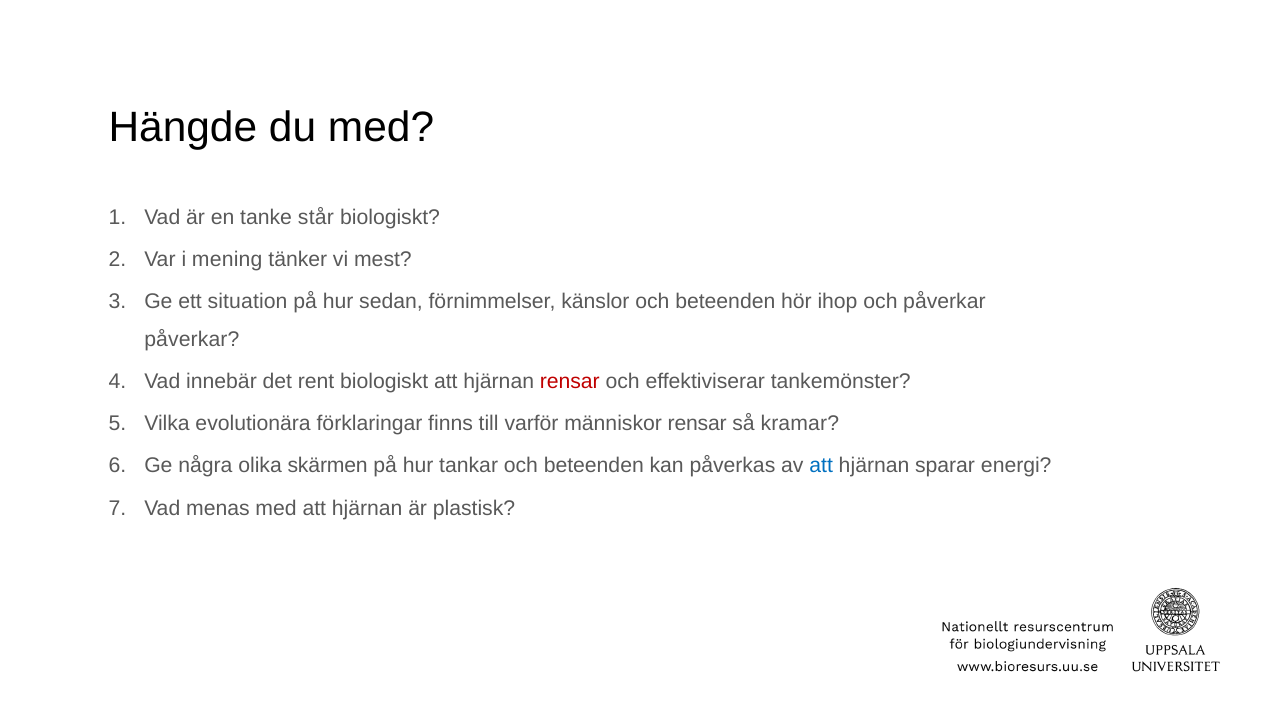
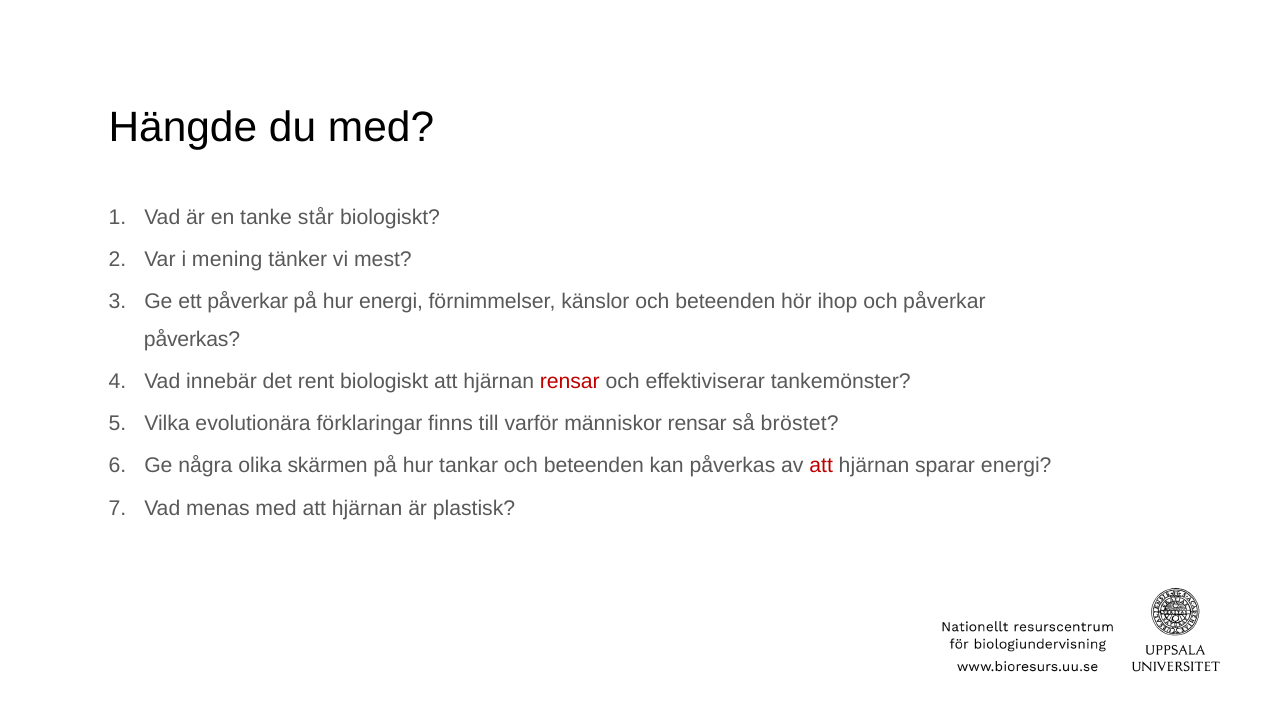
ett situation: situation -> påverkar (248, 301)
hur sedan: sedan -> energi (391, 301)
påverkar: påverkar -> påverkas (192, 340)
kramar: kramar -> bröstet (800, 424)
att colour: blue -> red (821, 466)
